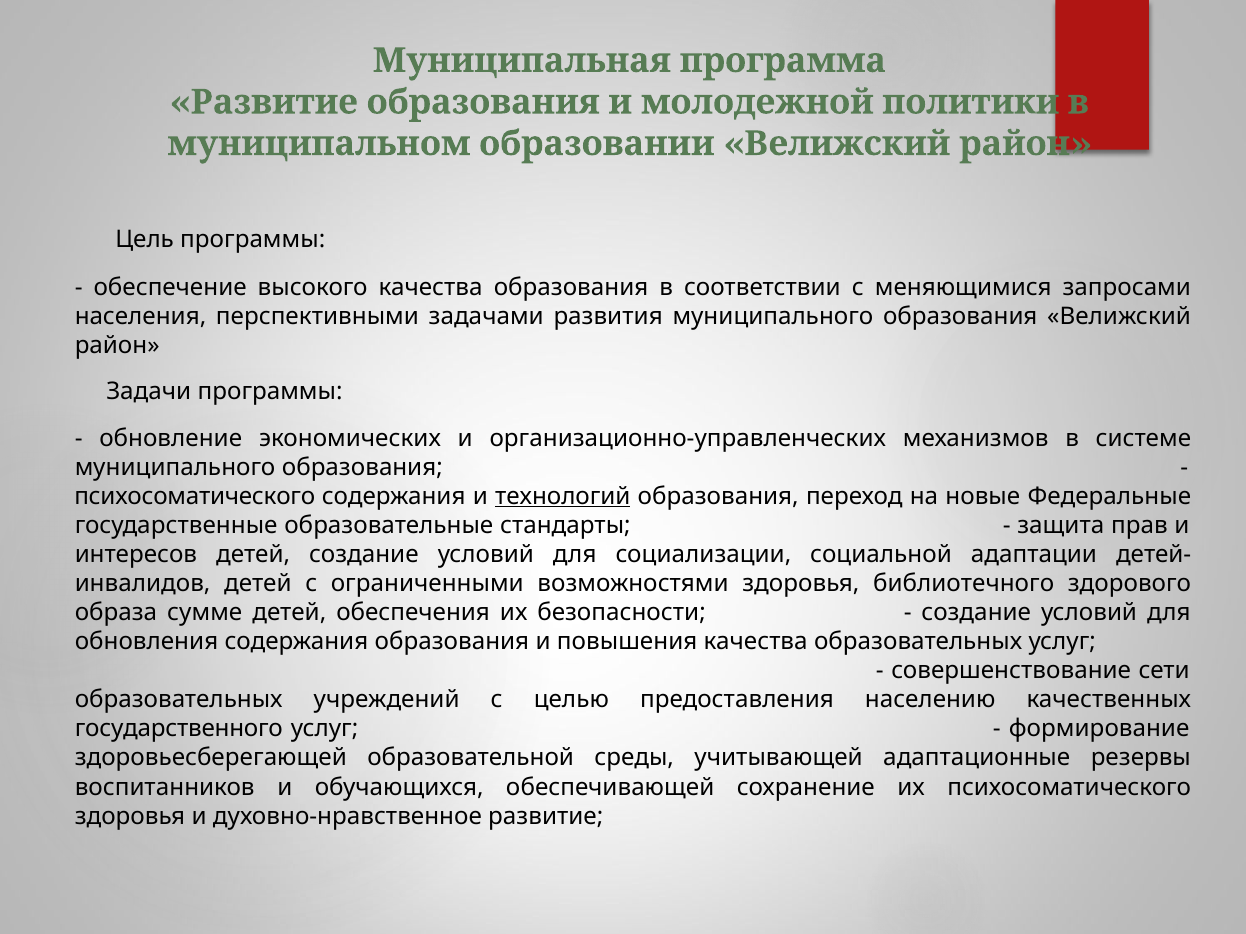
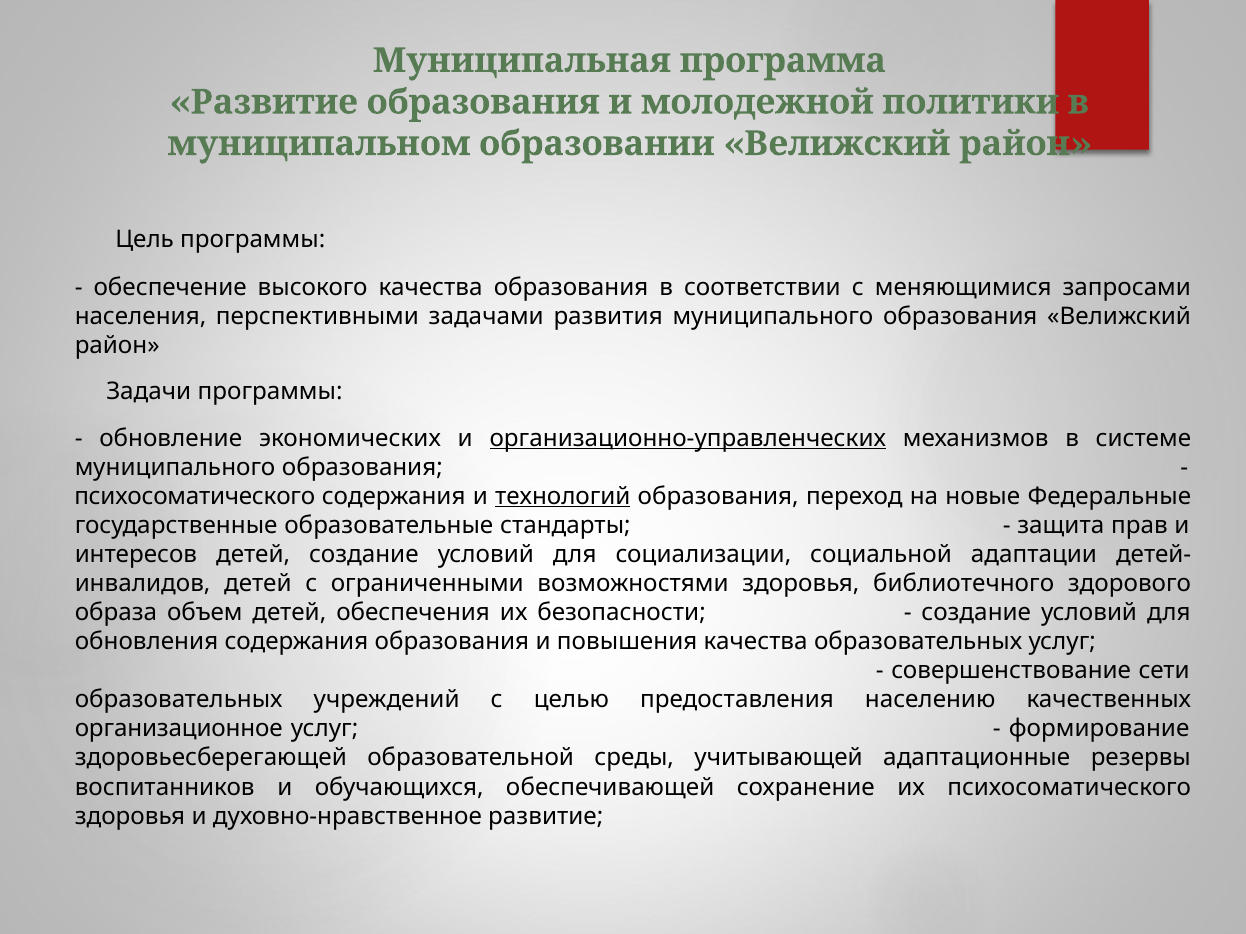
организационно-управленческих underline: none -> present (688, 438)
сумме: сумме -> объем (205, 613)
государственного: государственного -> организационное (179, 729)
